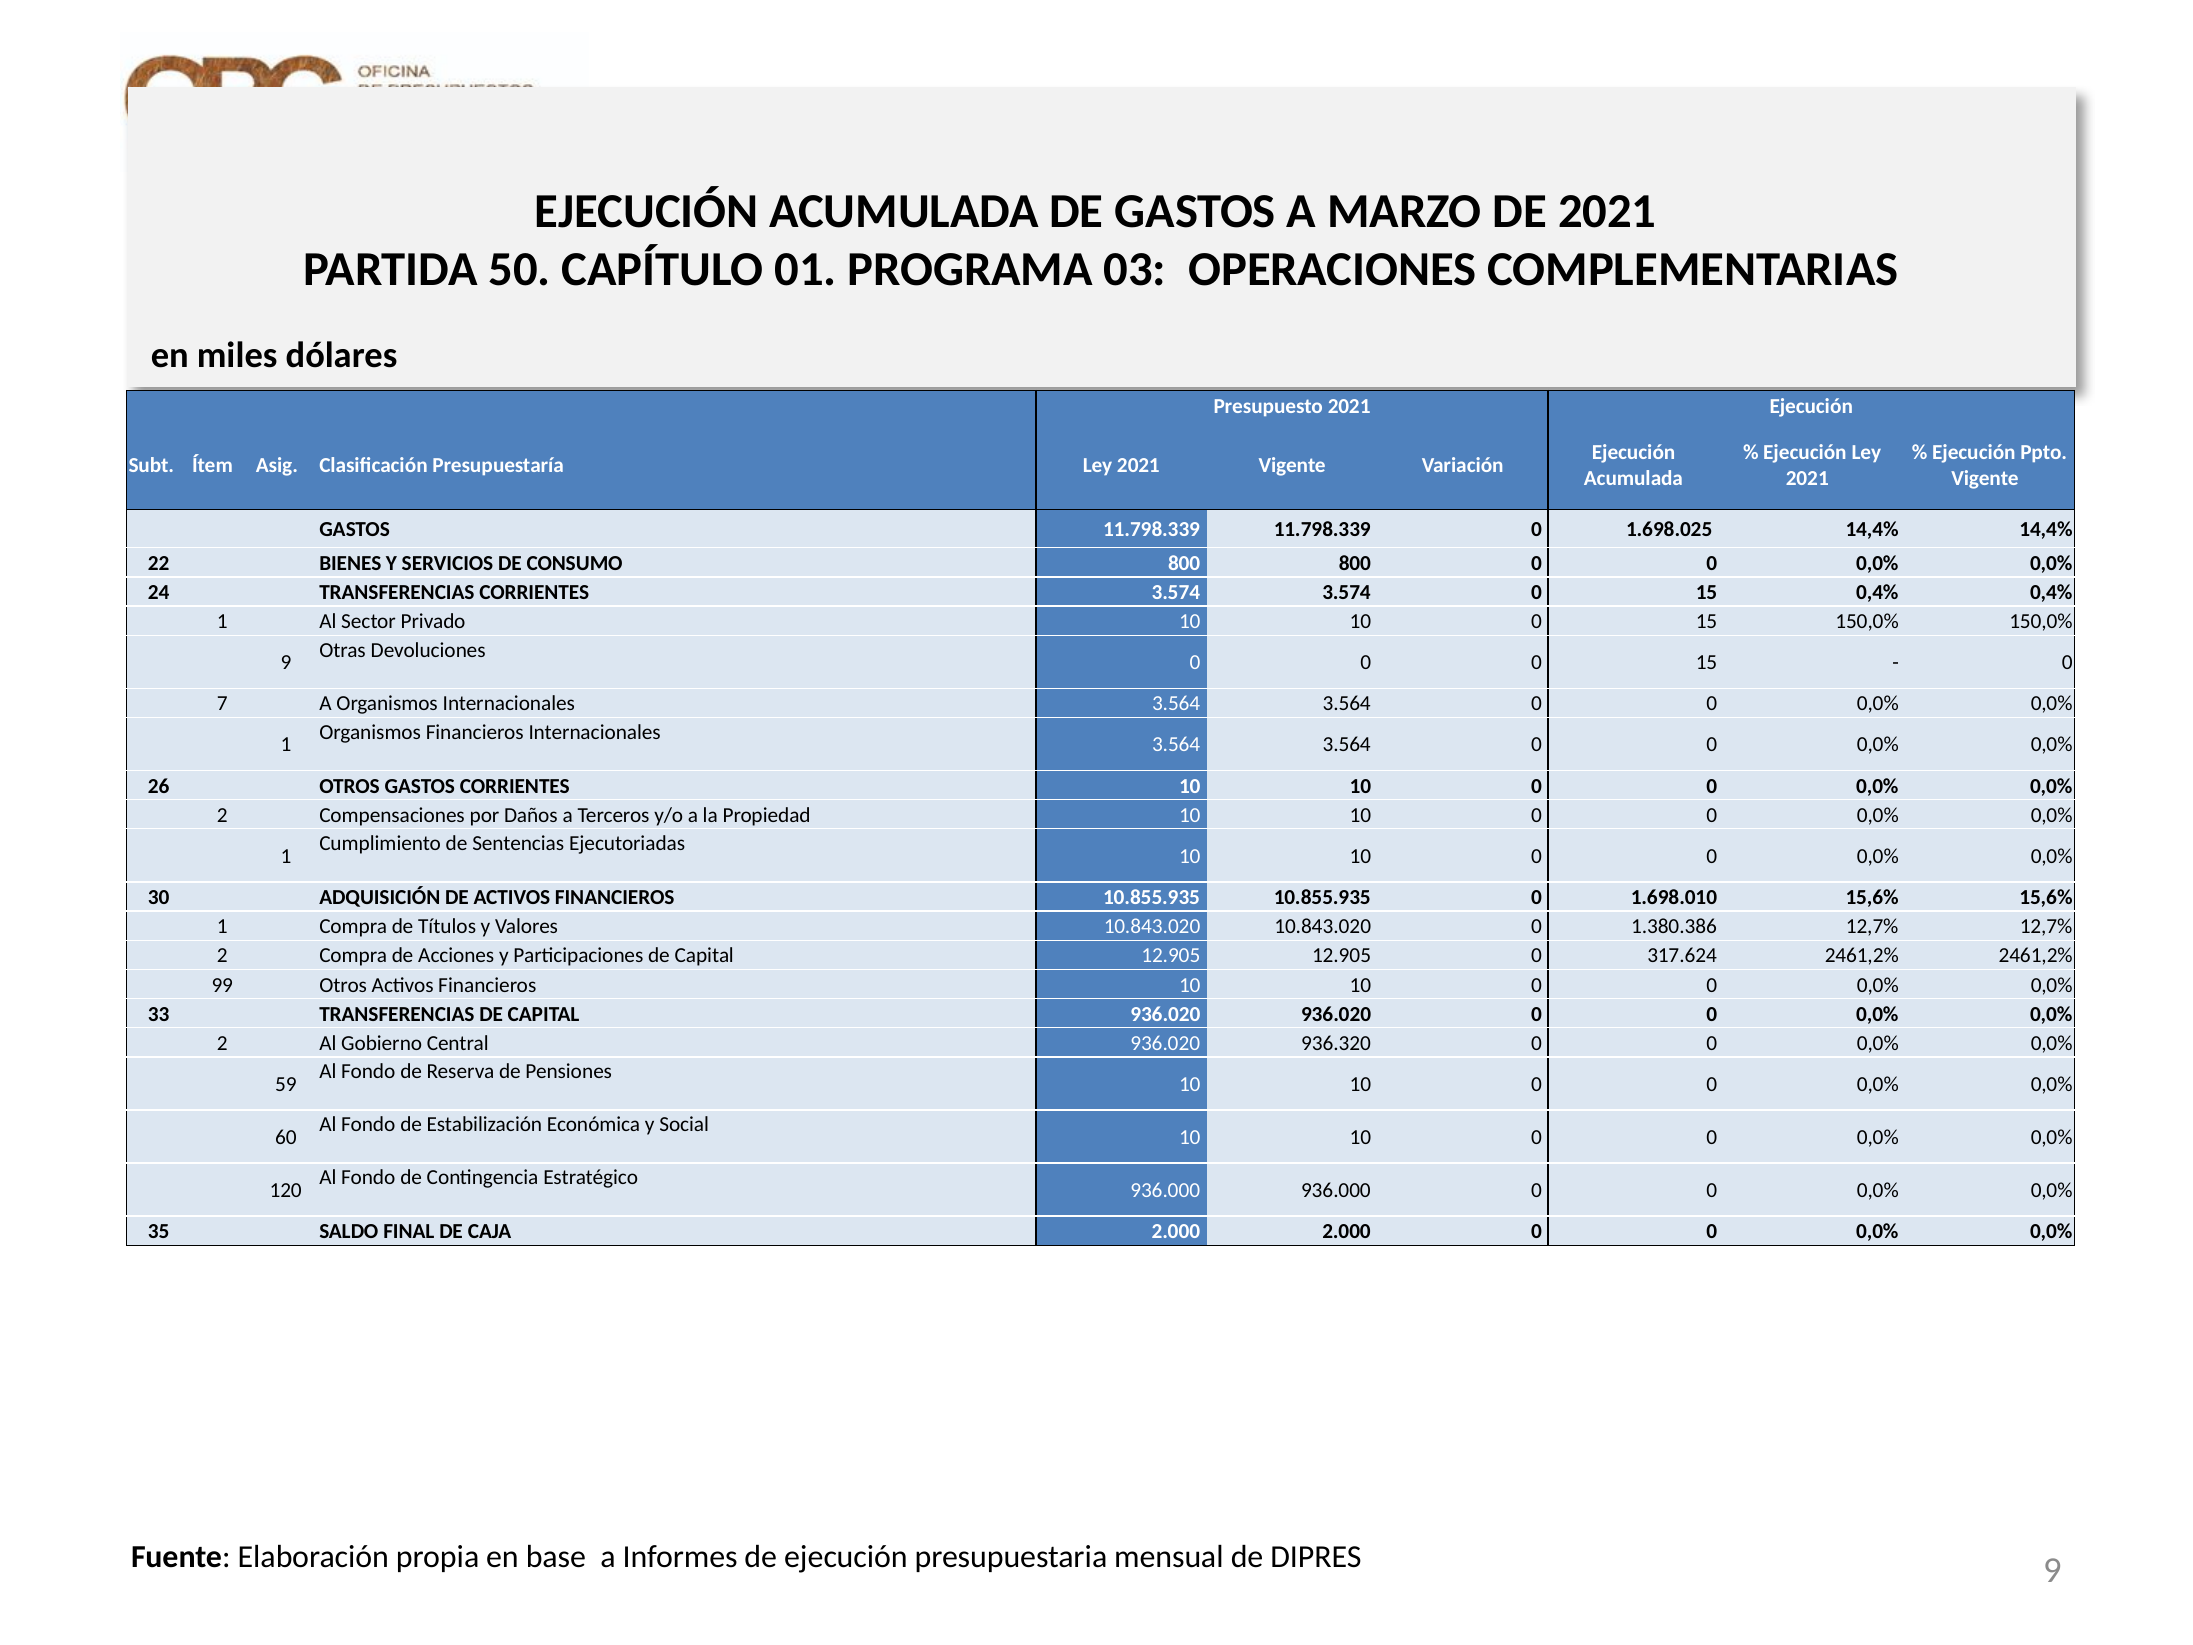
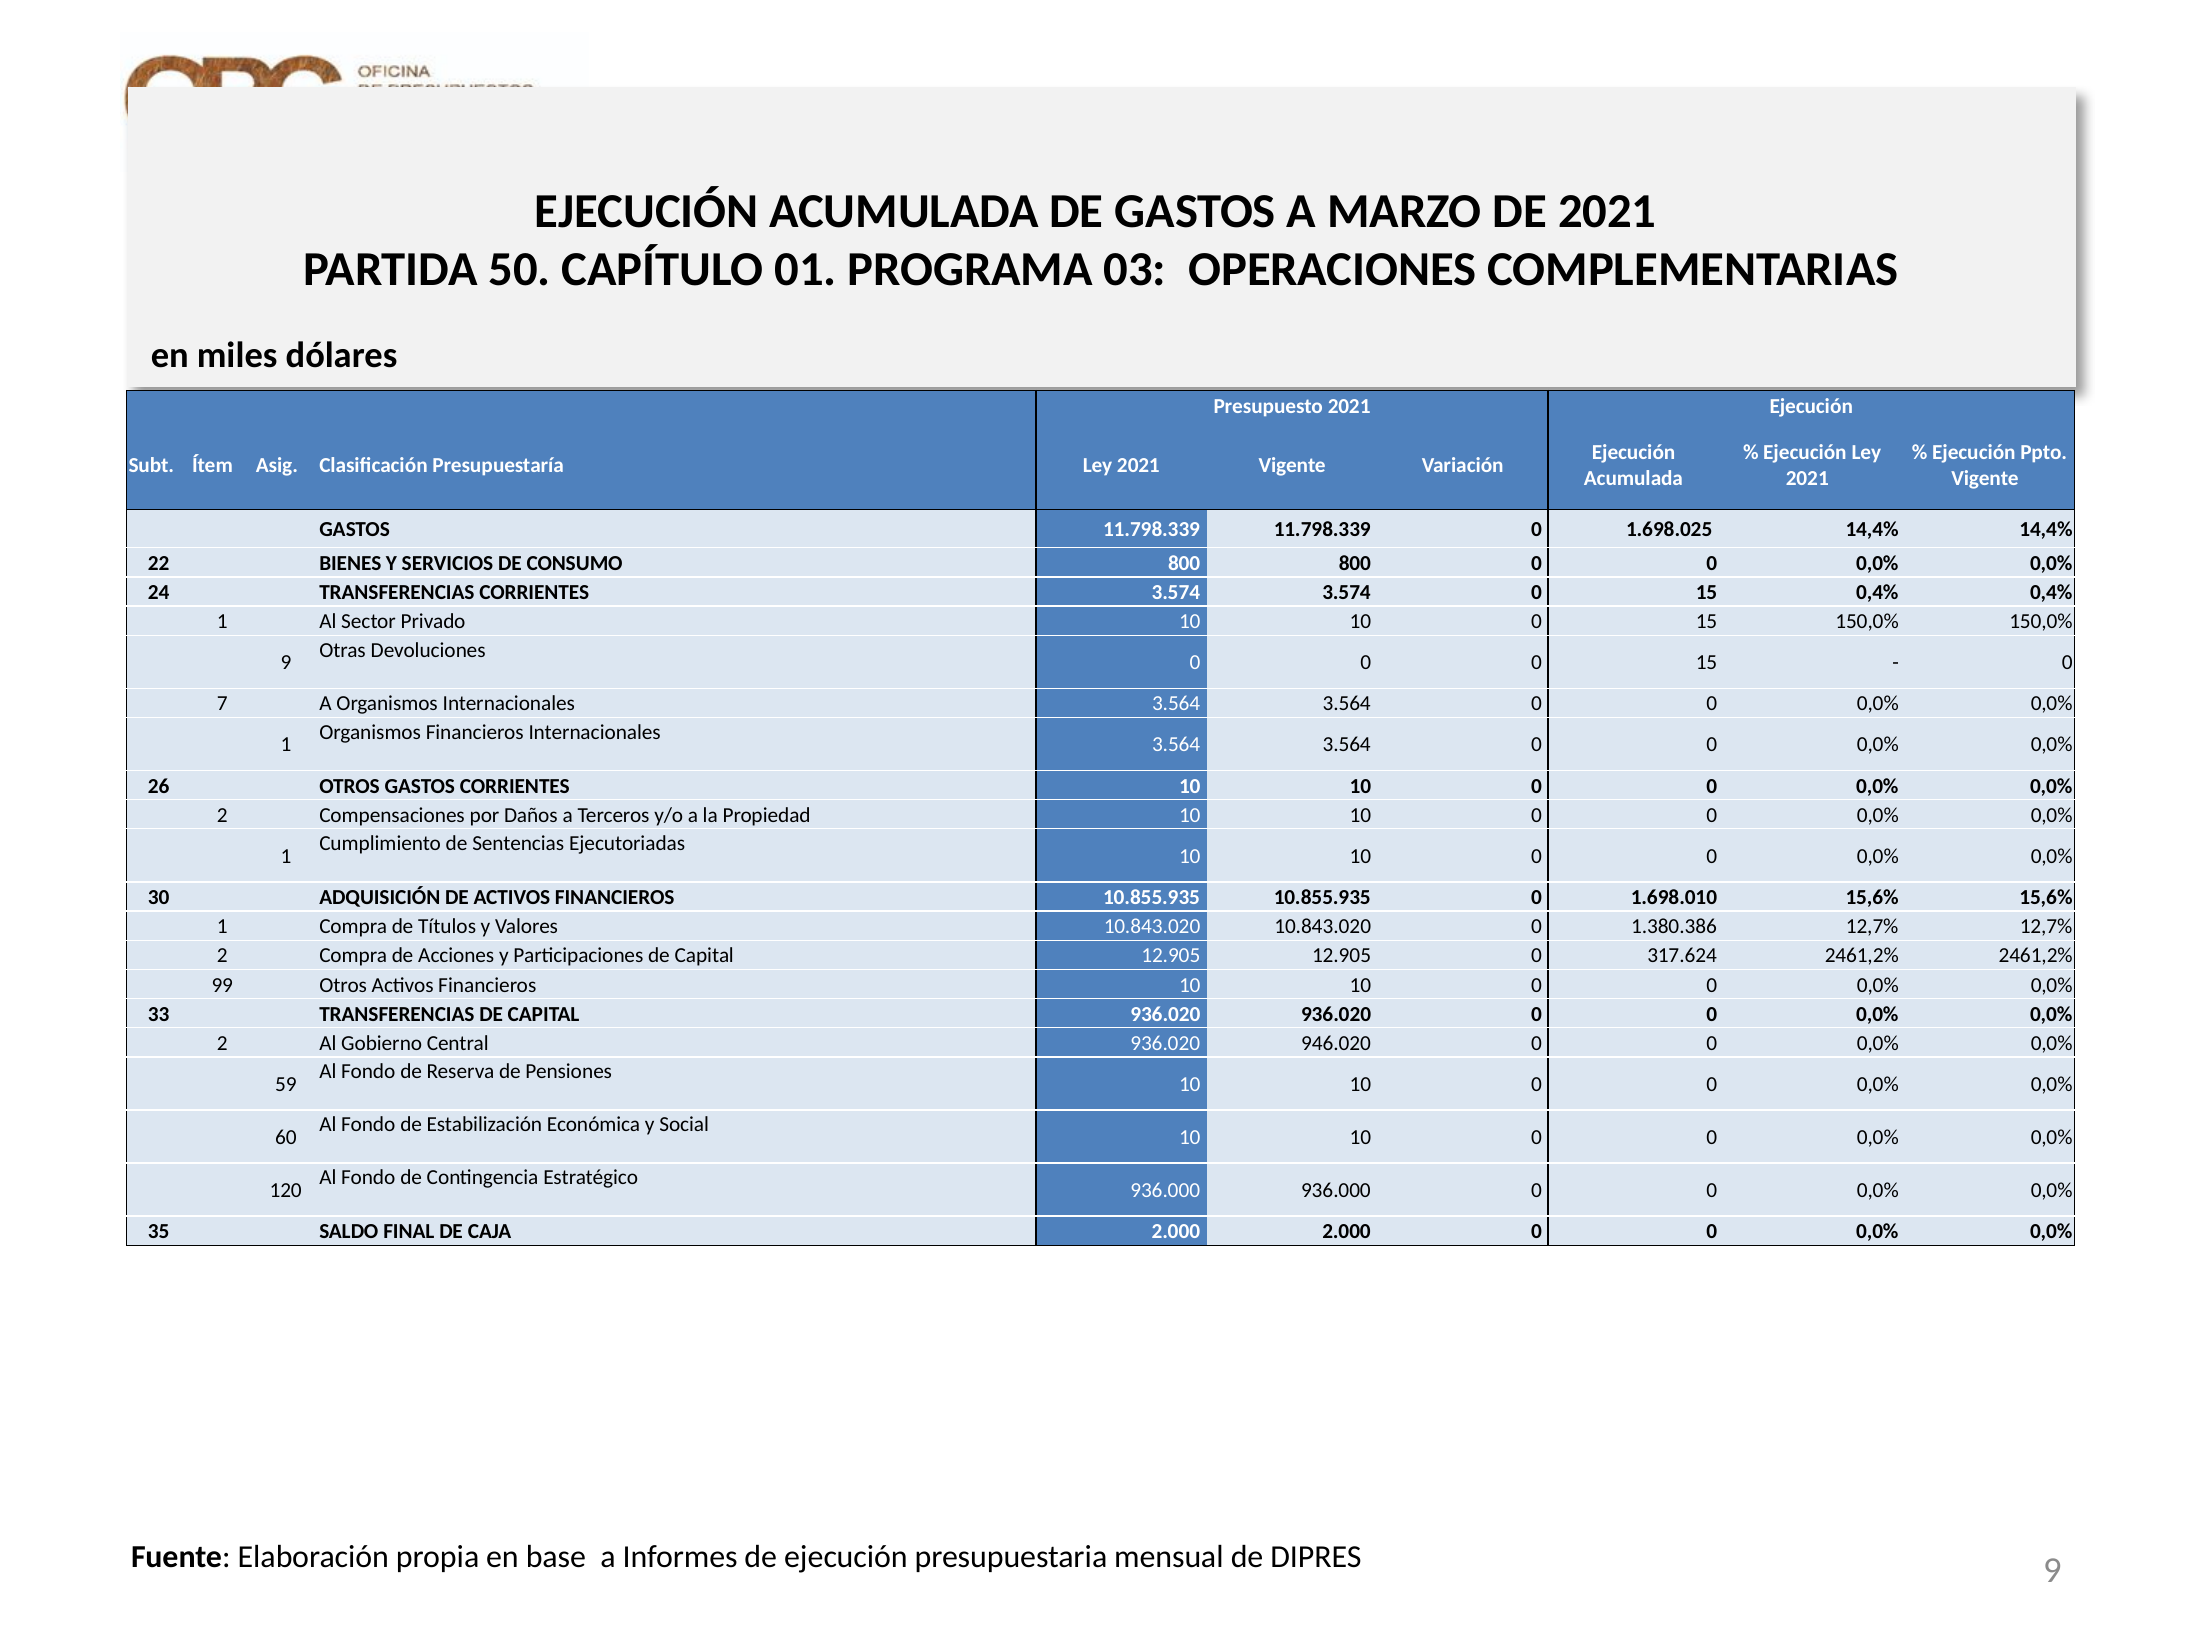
936.320: 936.320 -> 946.020 (1336, 1043)
